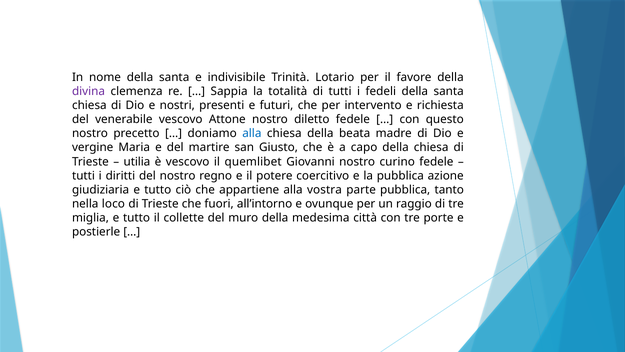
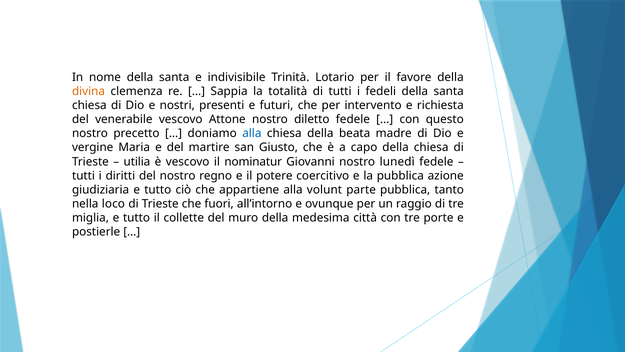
divina colour: purple -> orange (89, 91)
quemlibet: quemlibet -> nominatur (253, 161)
curino: curino -> lunedì (397, 161)
vostra: vostra -> volunt (324, 190)
